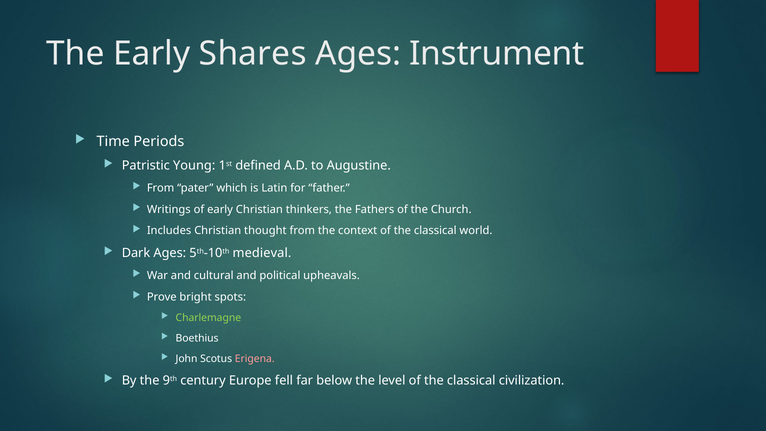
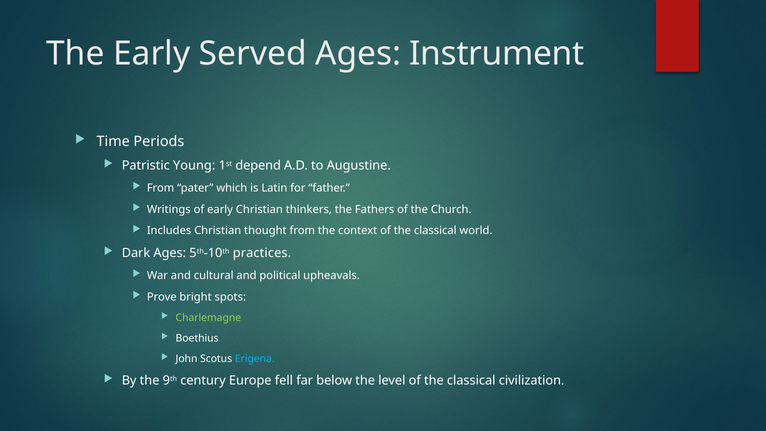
Shares: Shares -> Served (253, 54)
defined: defined -> depend (258, 166)
medieval: medieval -> practices (262, 253)
Erigena colour: pink -> light blue (255, 359)
